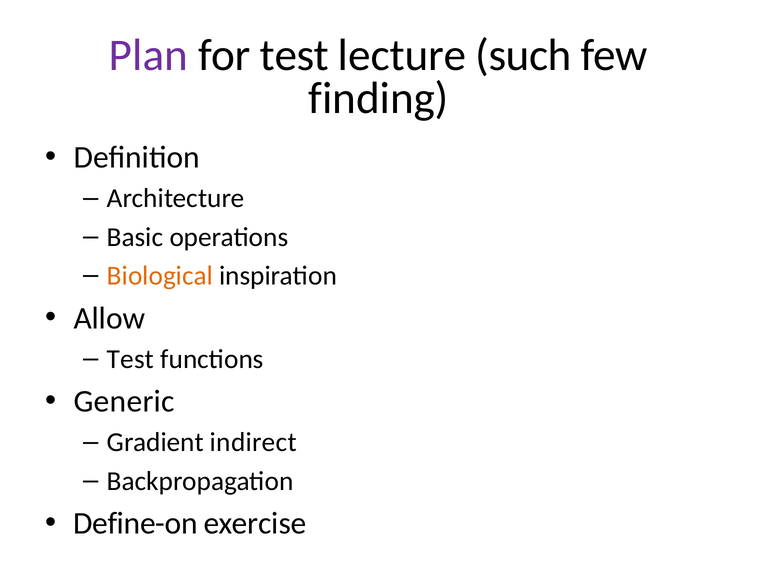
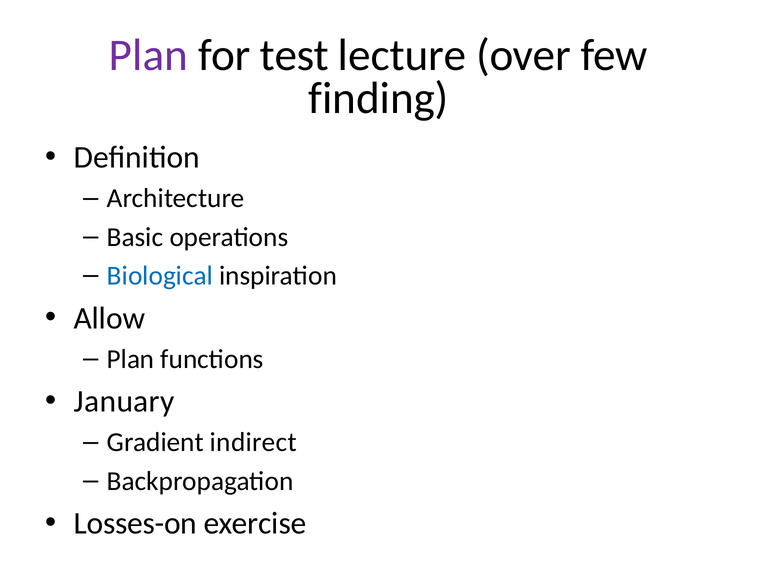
such: such -> over (524, 55)
Biological colour: orange -> blue (160, 276)
Test: Test -> Plan (131, 359)
Generic: Generic -> January (124, 401)
Define-on: Define-on -> Losses-on (135, 523)
